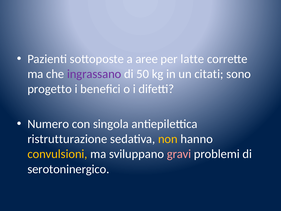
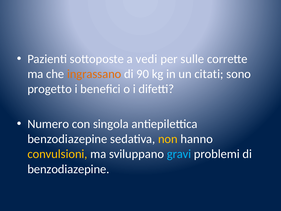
aree: aree -> vedi (147, 59)
latte: latte -> sulle (192, 59)
ingrassano colour: purple -> orange (94, 74)
50: 50 -> 90 (143, 74)
ristrutturazione: ristrutturazione -> benzodiazepine (67, 139)
gravi colour: pink -> light blue (179, 154)
serotoninergico: serotoninergico -> benzodiazepine (68, 169)
